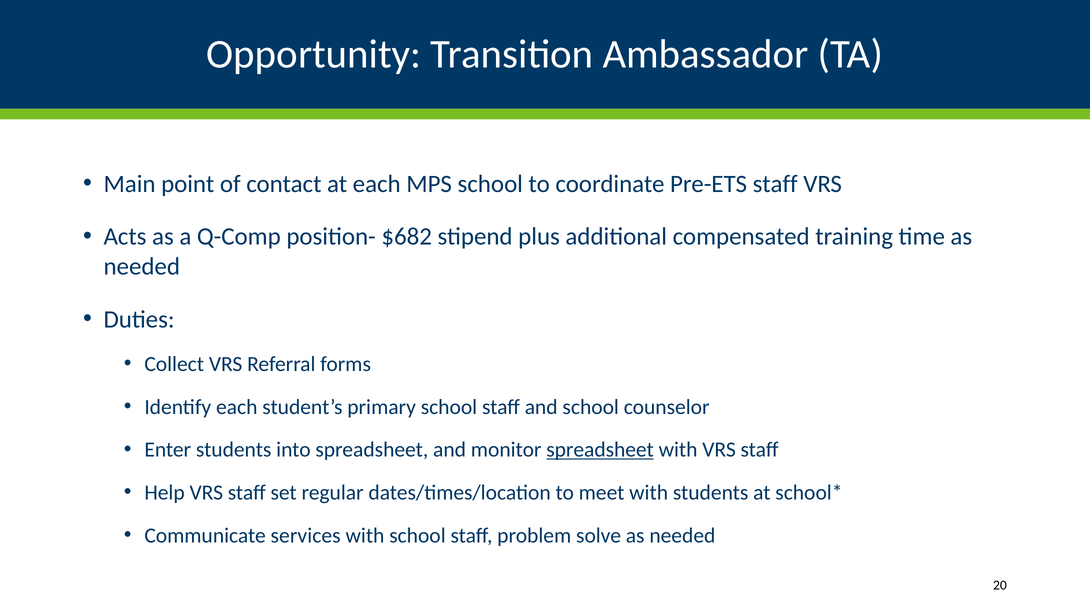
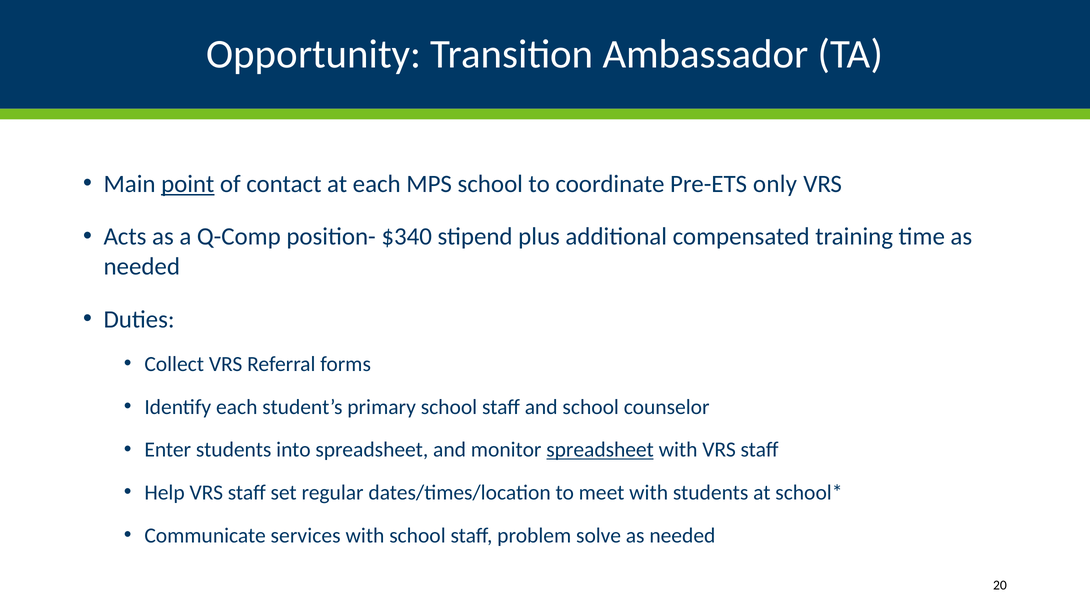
point underline: none -> present (188, 184)
Pre-ETS staff: staff -> only (775, 184)
$682: $682 -> $340 (407, 237)
